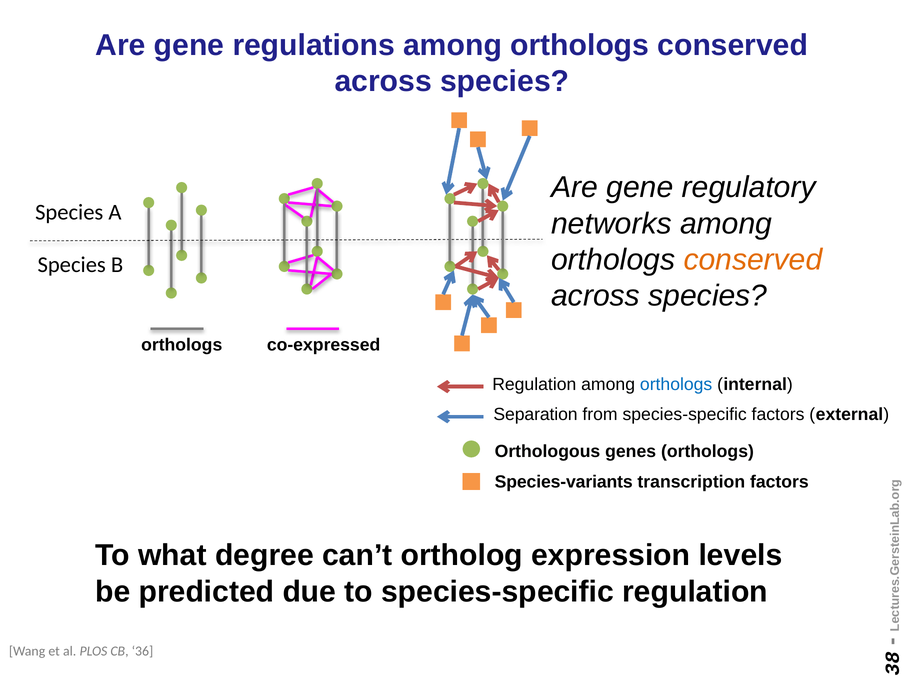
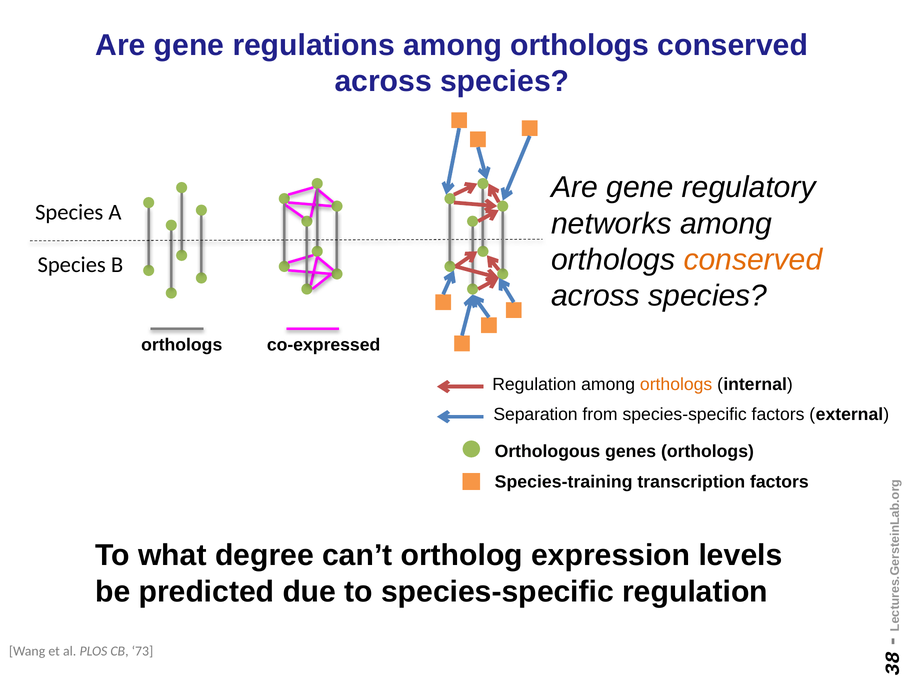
orthologs colour: blue -> orange (676, 384)
Species-variants: Species-variants -> Species-training (564, 482)
36: 36 -> 73 (143, 651)
